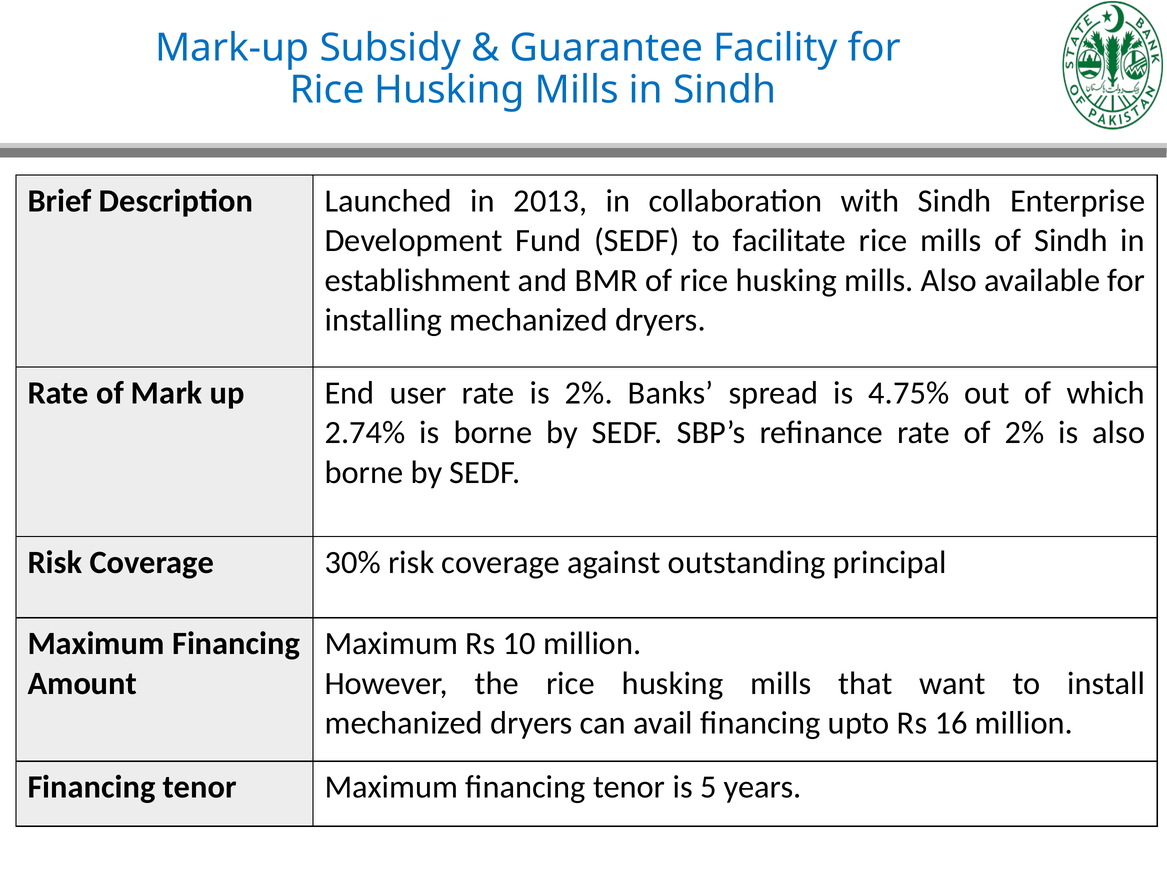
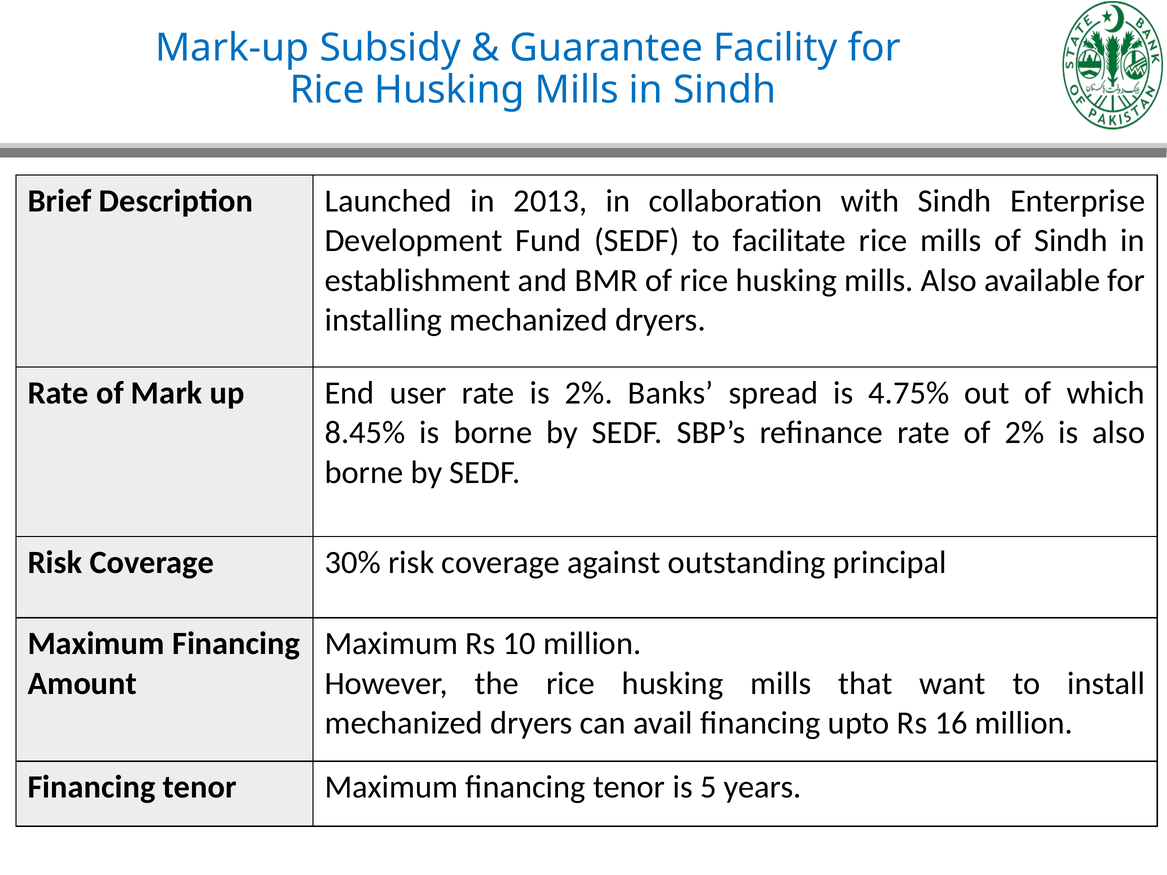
2.74%: 2.74% -> 8.45% (365, 433)
